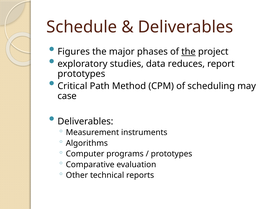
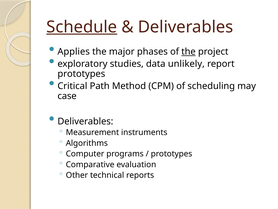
Schedule underline: none -> present (82, 27)
Figures: Figures -> Applies (74, 52)
reduces: reduces -> unlikely (186, 64)
